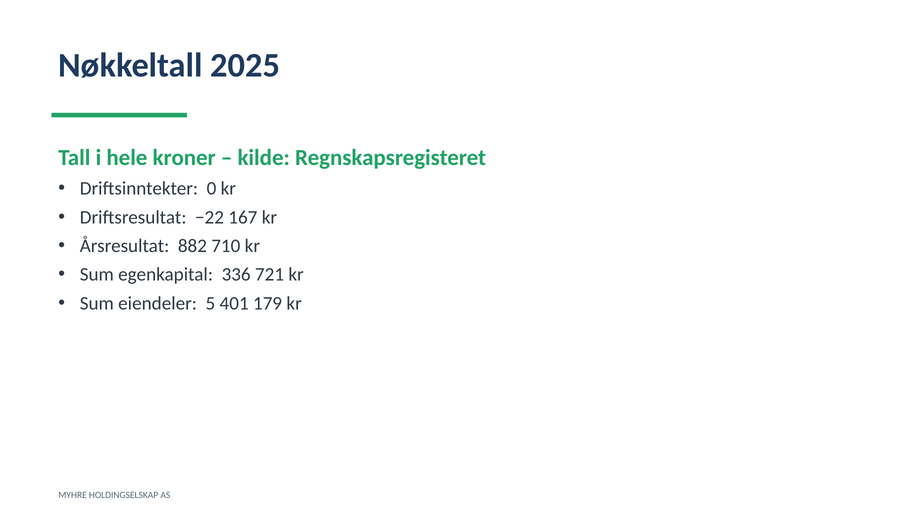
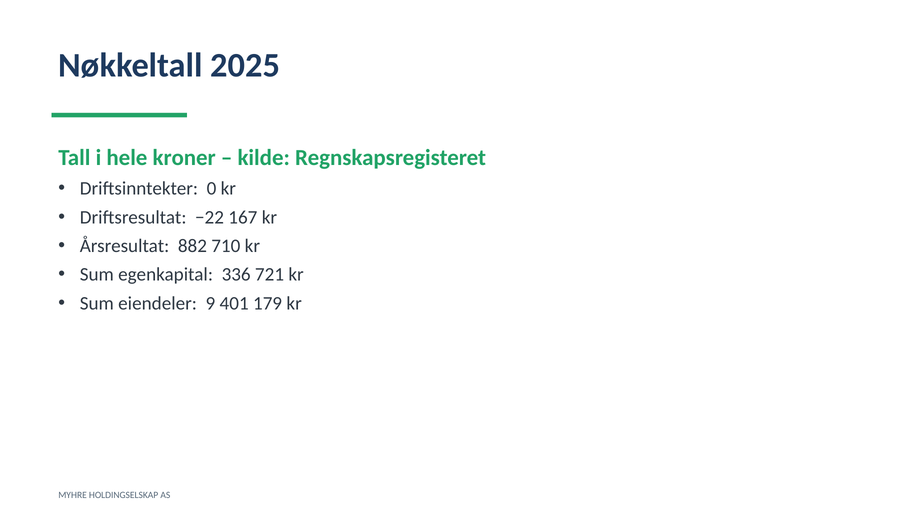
5: 5 -> 9 (210, 303)
